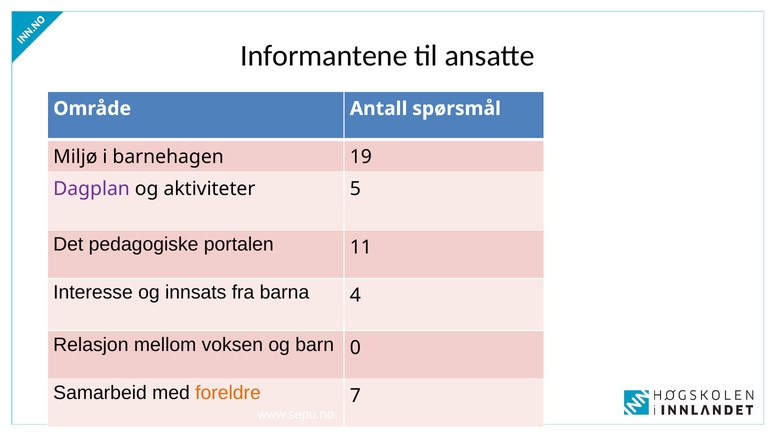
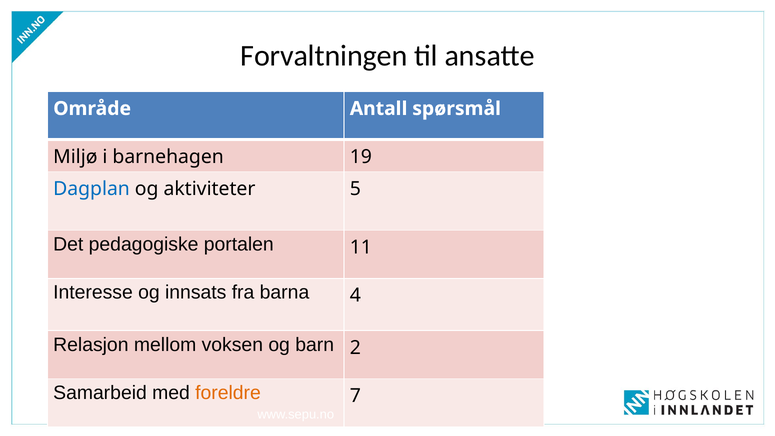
Informantene: Informantene -> Forvaltningen (324, 56)
Dagplan colour: purple -> blue (92, 189)
0: 0 -> 2 (355, 348)
